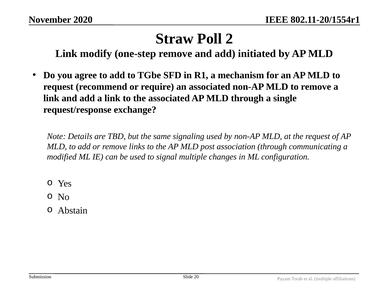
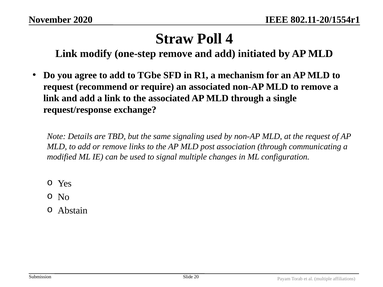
2: 2 -> 4 (229, 39)
